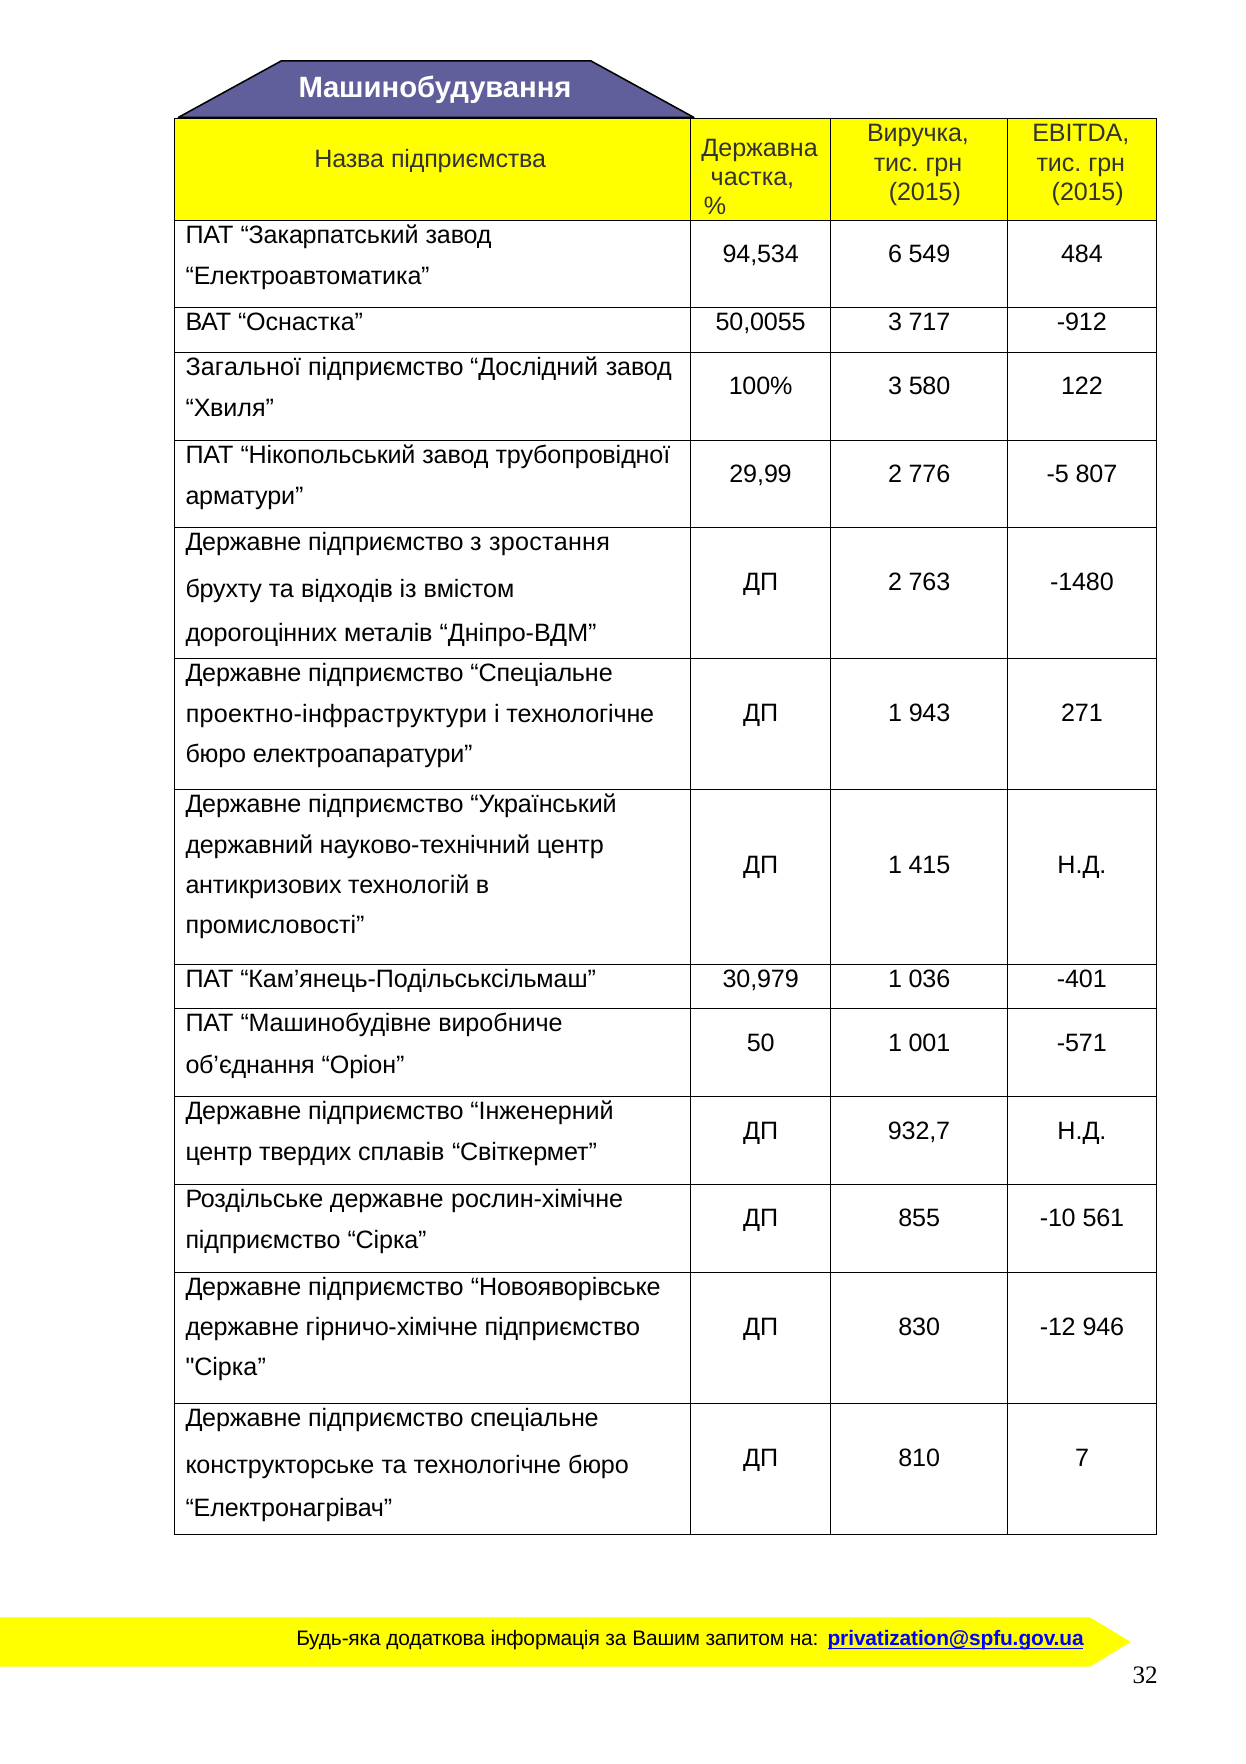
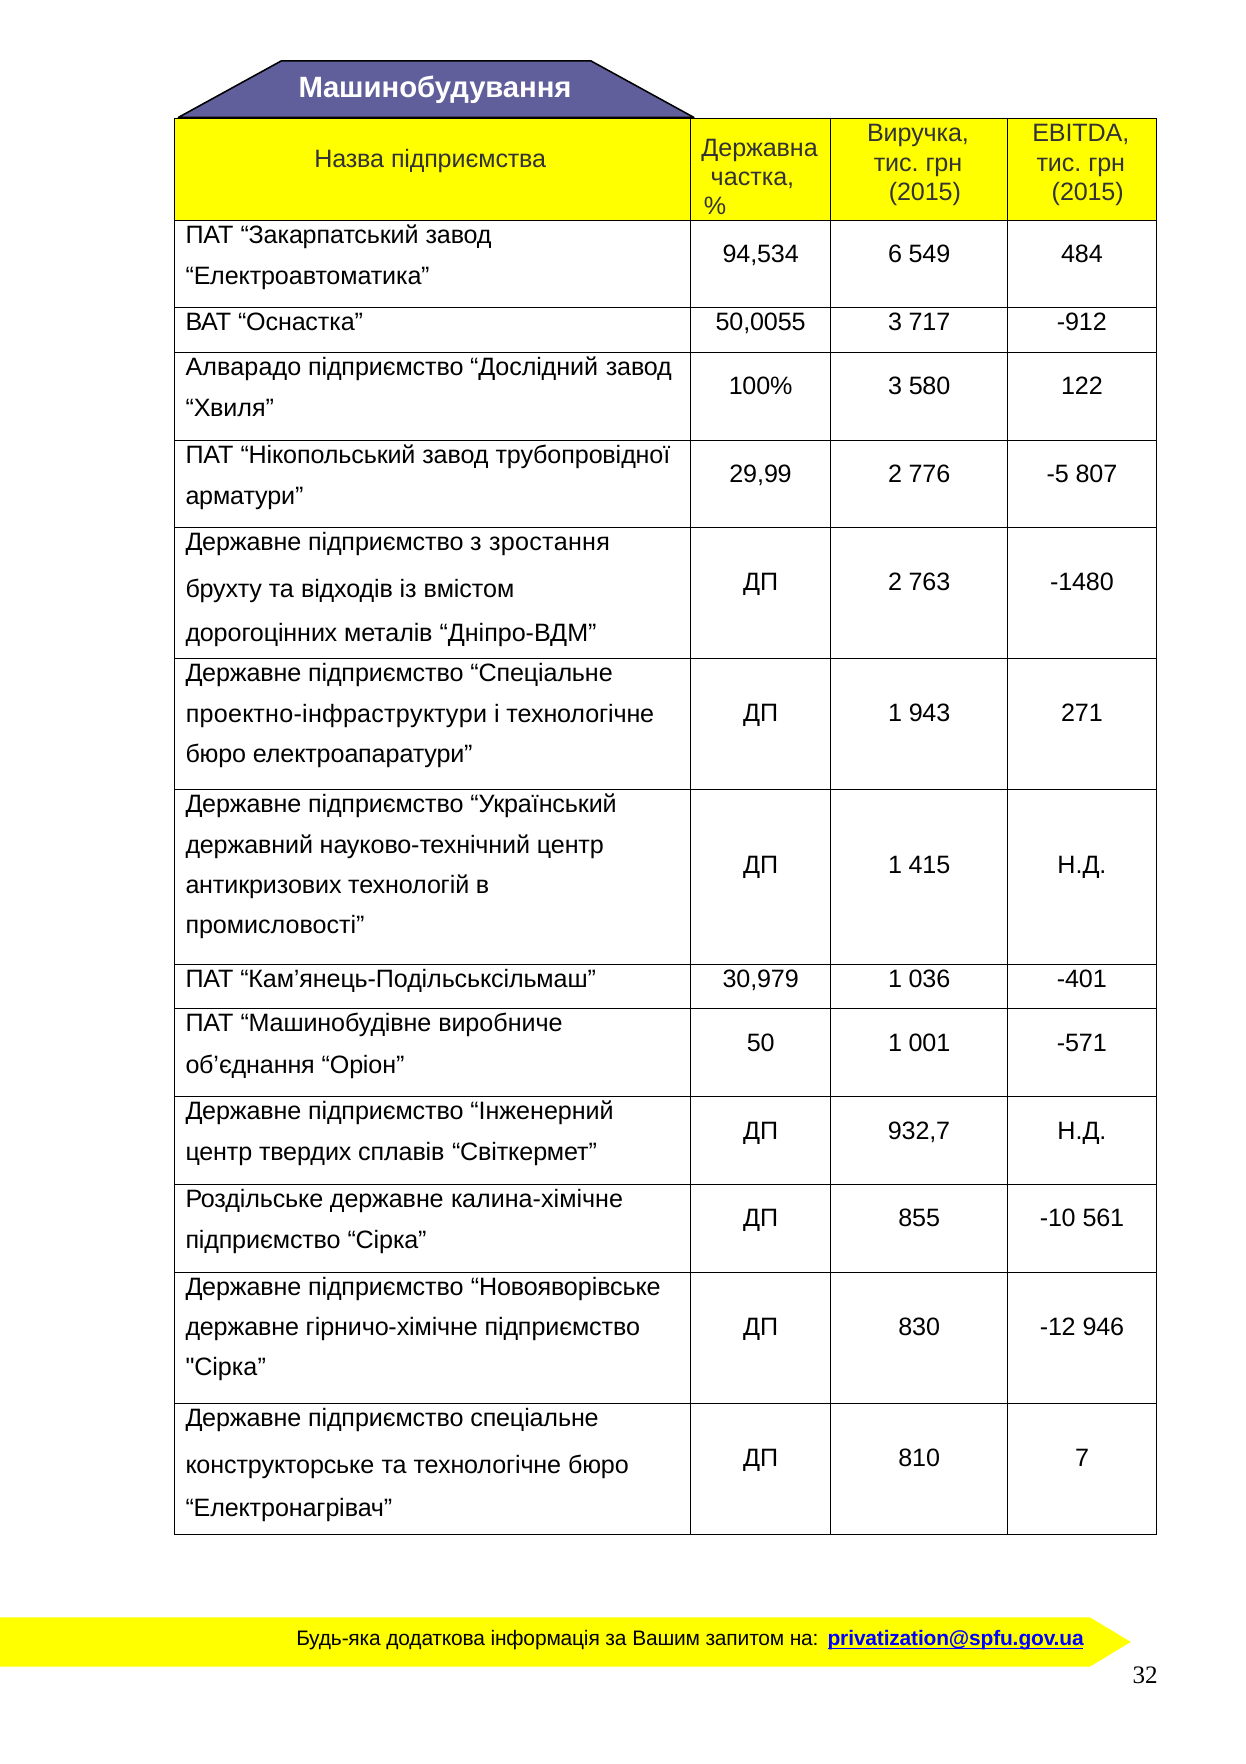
Загальної: Загальної -> Алварадо (243, 367)
рослин-хімічне: рослин-хімічне -> калина-хімічне (537, 1199)
